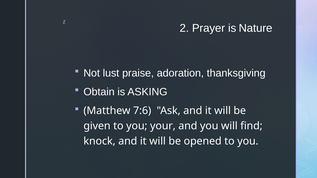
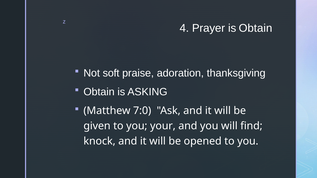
2: 2 -> 4 (184, 28)
is Nature: Nature -> Obtain (255, 28)
lust: lust -> soft (111, 73)
7:6: 7:6 -> 7:0 (142, 111)
